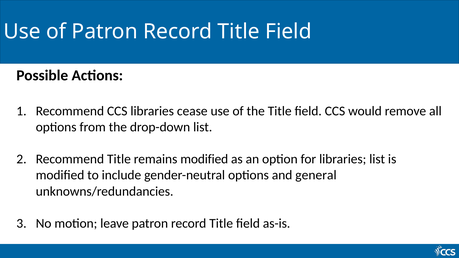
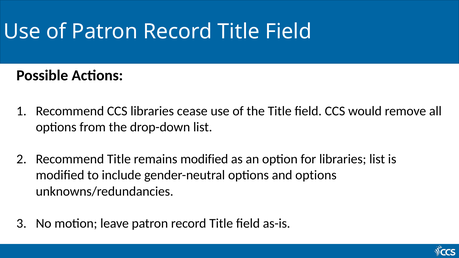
and general: general -> options (316, 175)
